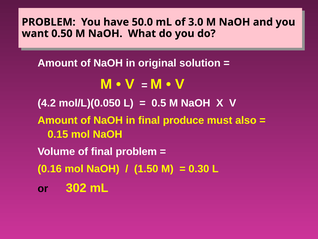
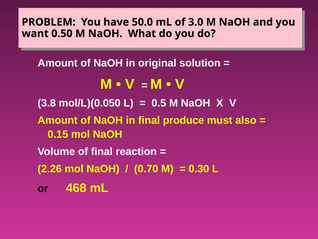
4.2: 4.2 -> 3.8 (47, 103)
final problem: problem -> reaction (136, 151)
0.16: 0.16 -> 2.26 (50, 168)
1.50: 1.50 -> 0.70 (146, 168)
302: 302 -> 468 (76, 188)
